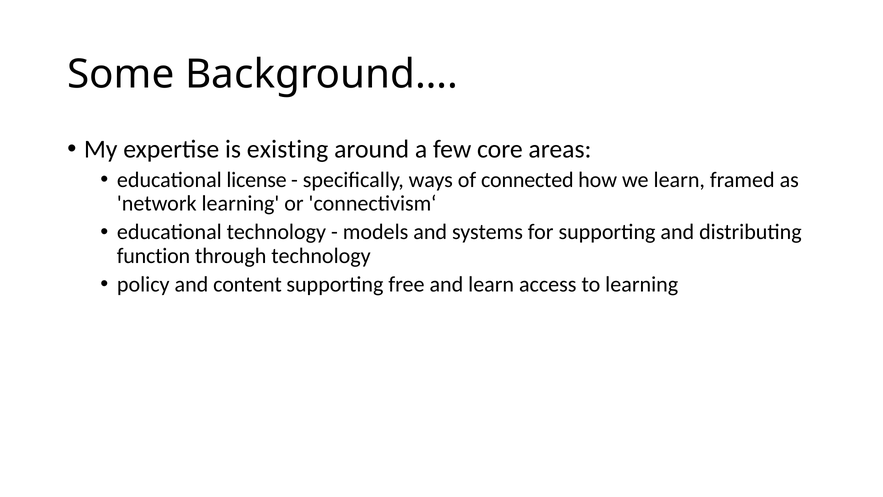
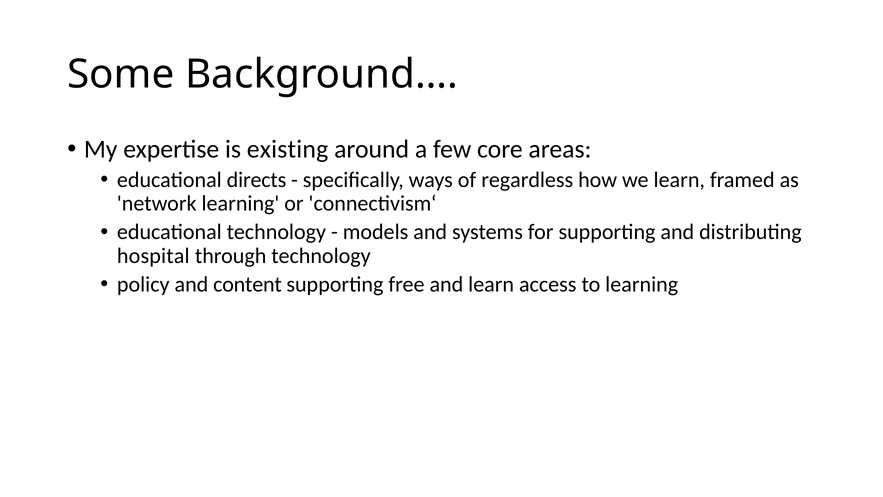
license: license -> directs (257, 180)
connected: connected -> regardless (527, 180)
function: function -> hospital (153, 256)
